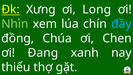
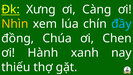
Long: Long -> Càng (97, 9)
Nhìn colour: light green -> yellow (15, 24)
Đang: Đang -> Hành (43, 53)
